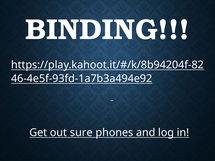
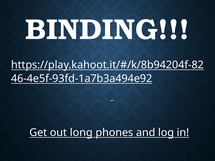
sure: sure -> long (81, 133)
